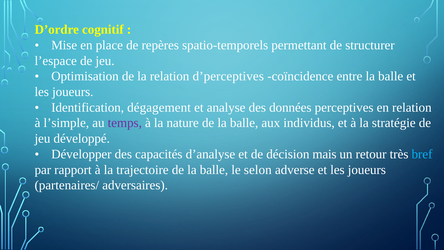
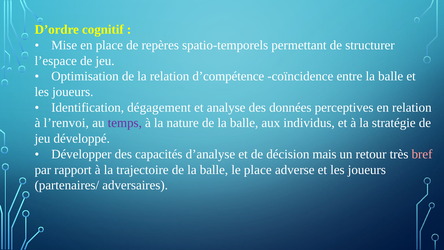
d’perceptives: d’perceptives -> d’compétence (228, 76)
l’simple: l’simple -> l’renvoi (66, 123)
bref colour: light blue -> pink (422, 154)
le selon: selon -> place (258, 170)
